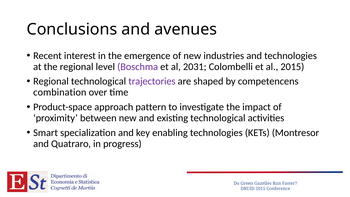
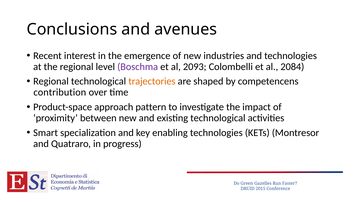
2031: 2031 -> 2093 (195, 67)
al 2015: 2015 -> 2084 (292, 67)
trajectories colour: purple -> orange (152, 81)
combination: combination -> contribution (60, 92)
